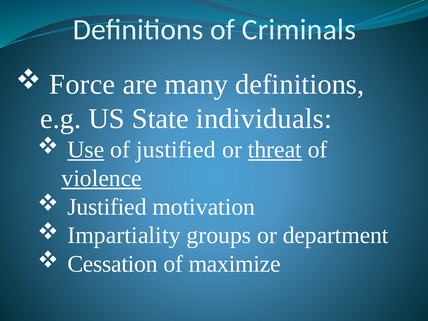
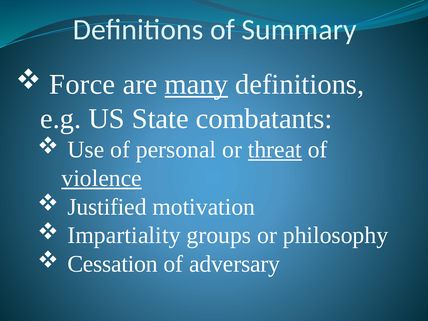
Criminals: Criminals -> Summary (299, 30)
many underline: none -> present (196, 84)
individuals: individuals -> combatants (264, 119)
Use underline: present -> none (86, 150)
of justified: justified -> personal (176, 150)
department: department -> philosophy (336, 235)
maximize: maximize -> adversary (235, 264)
